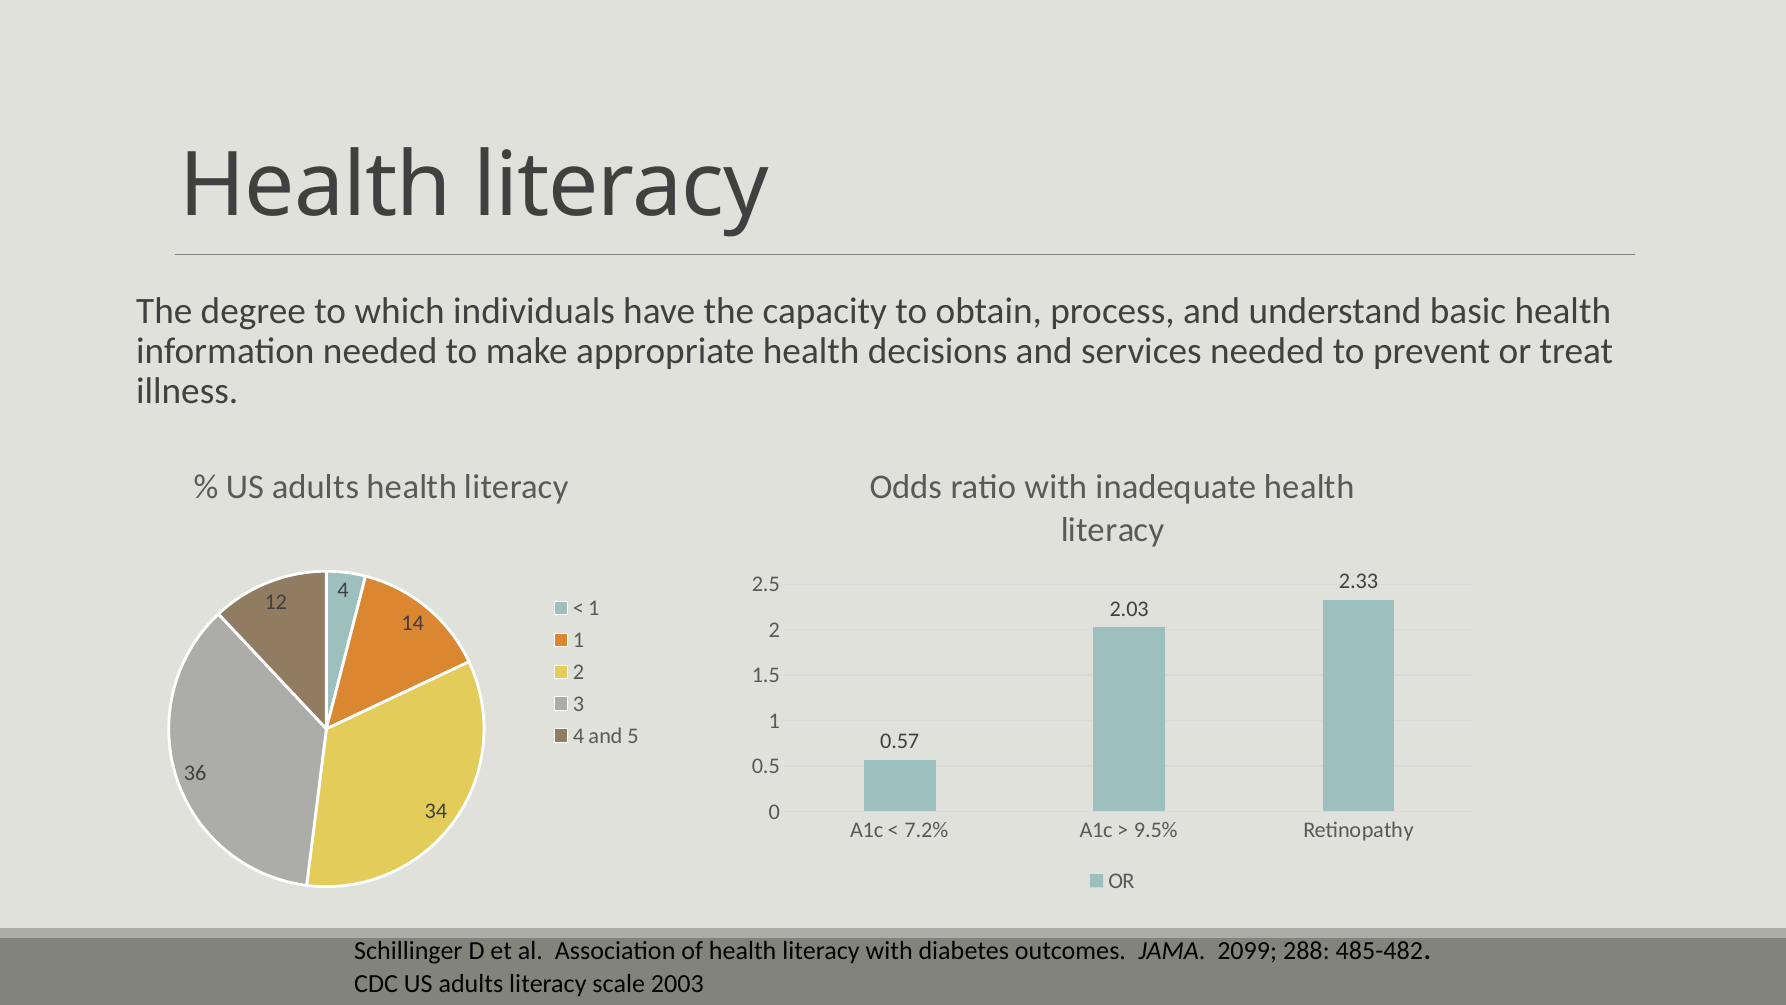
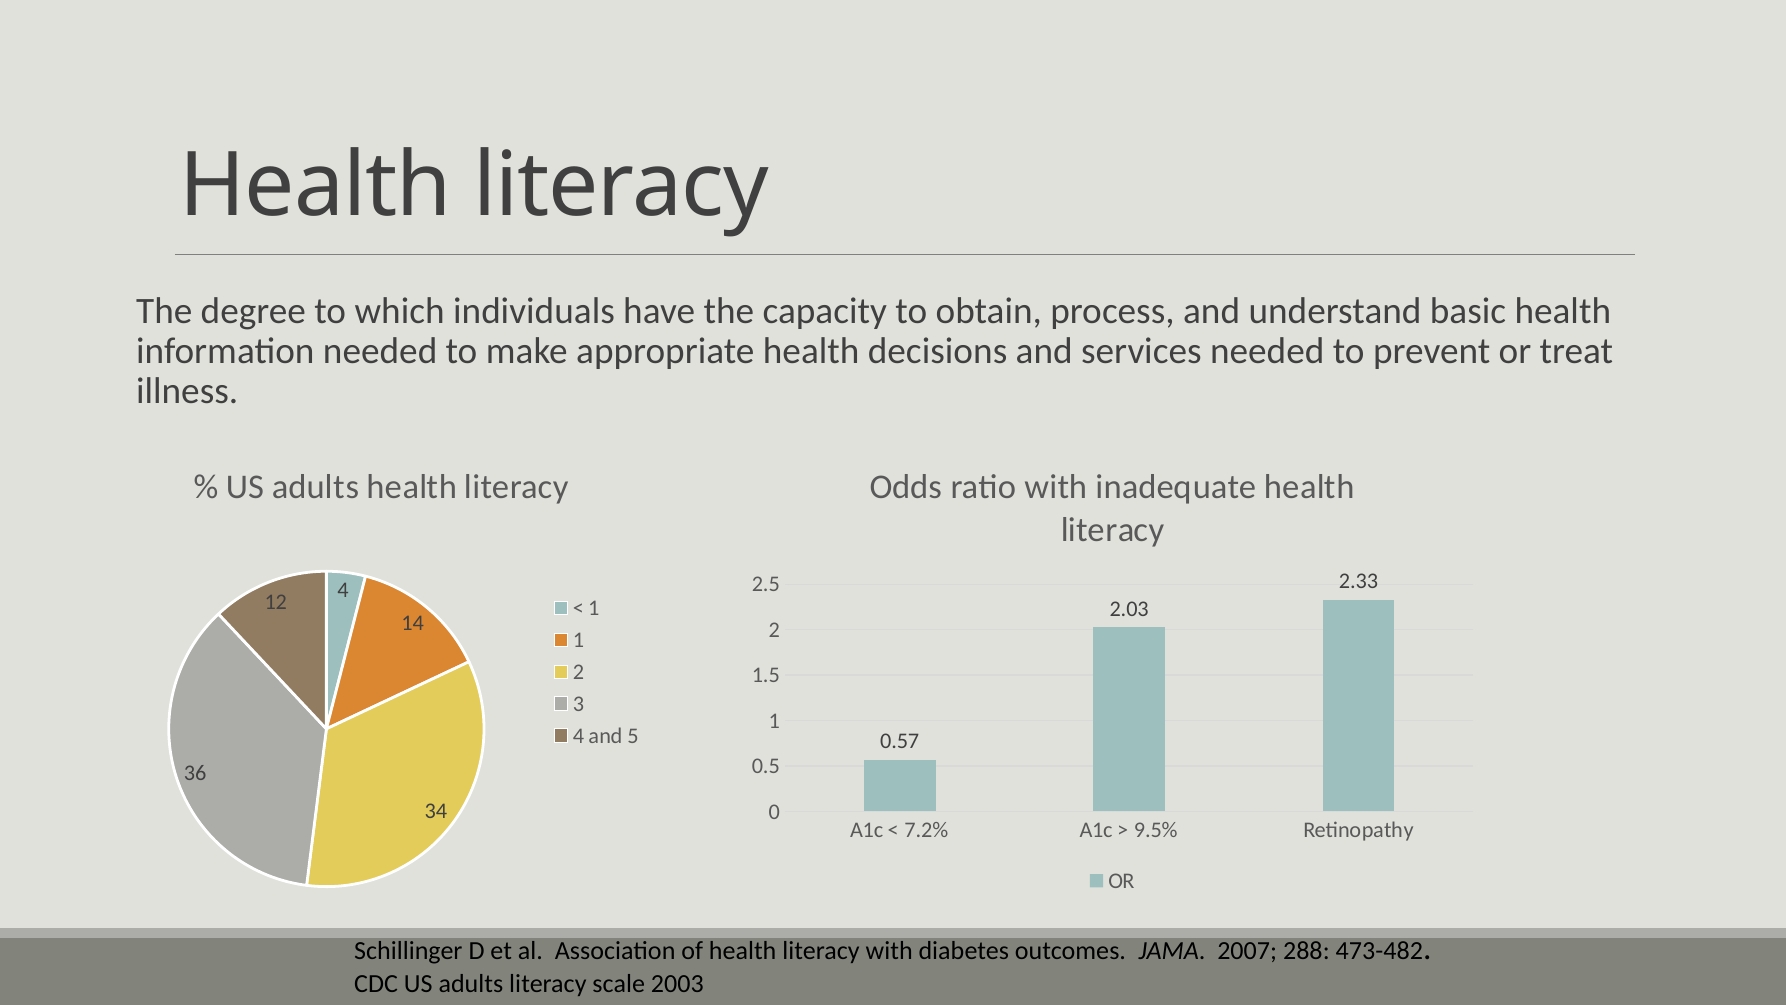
2099: 2099 -> 2007 (1247, 950)
485-482: 485-482 -> 473-482 (1379, 950)
